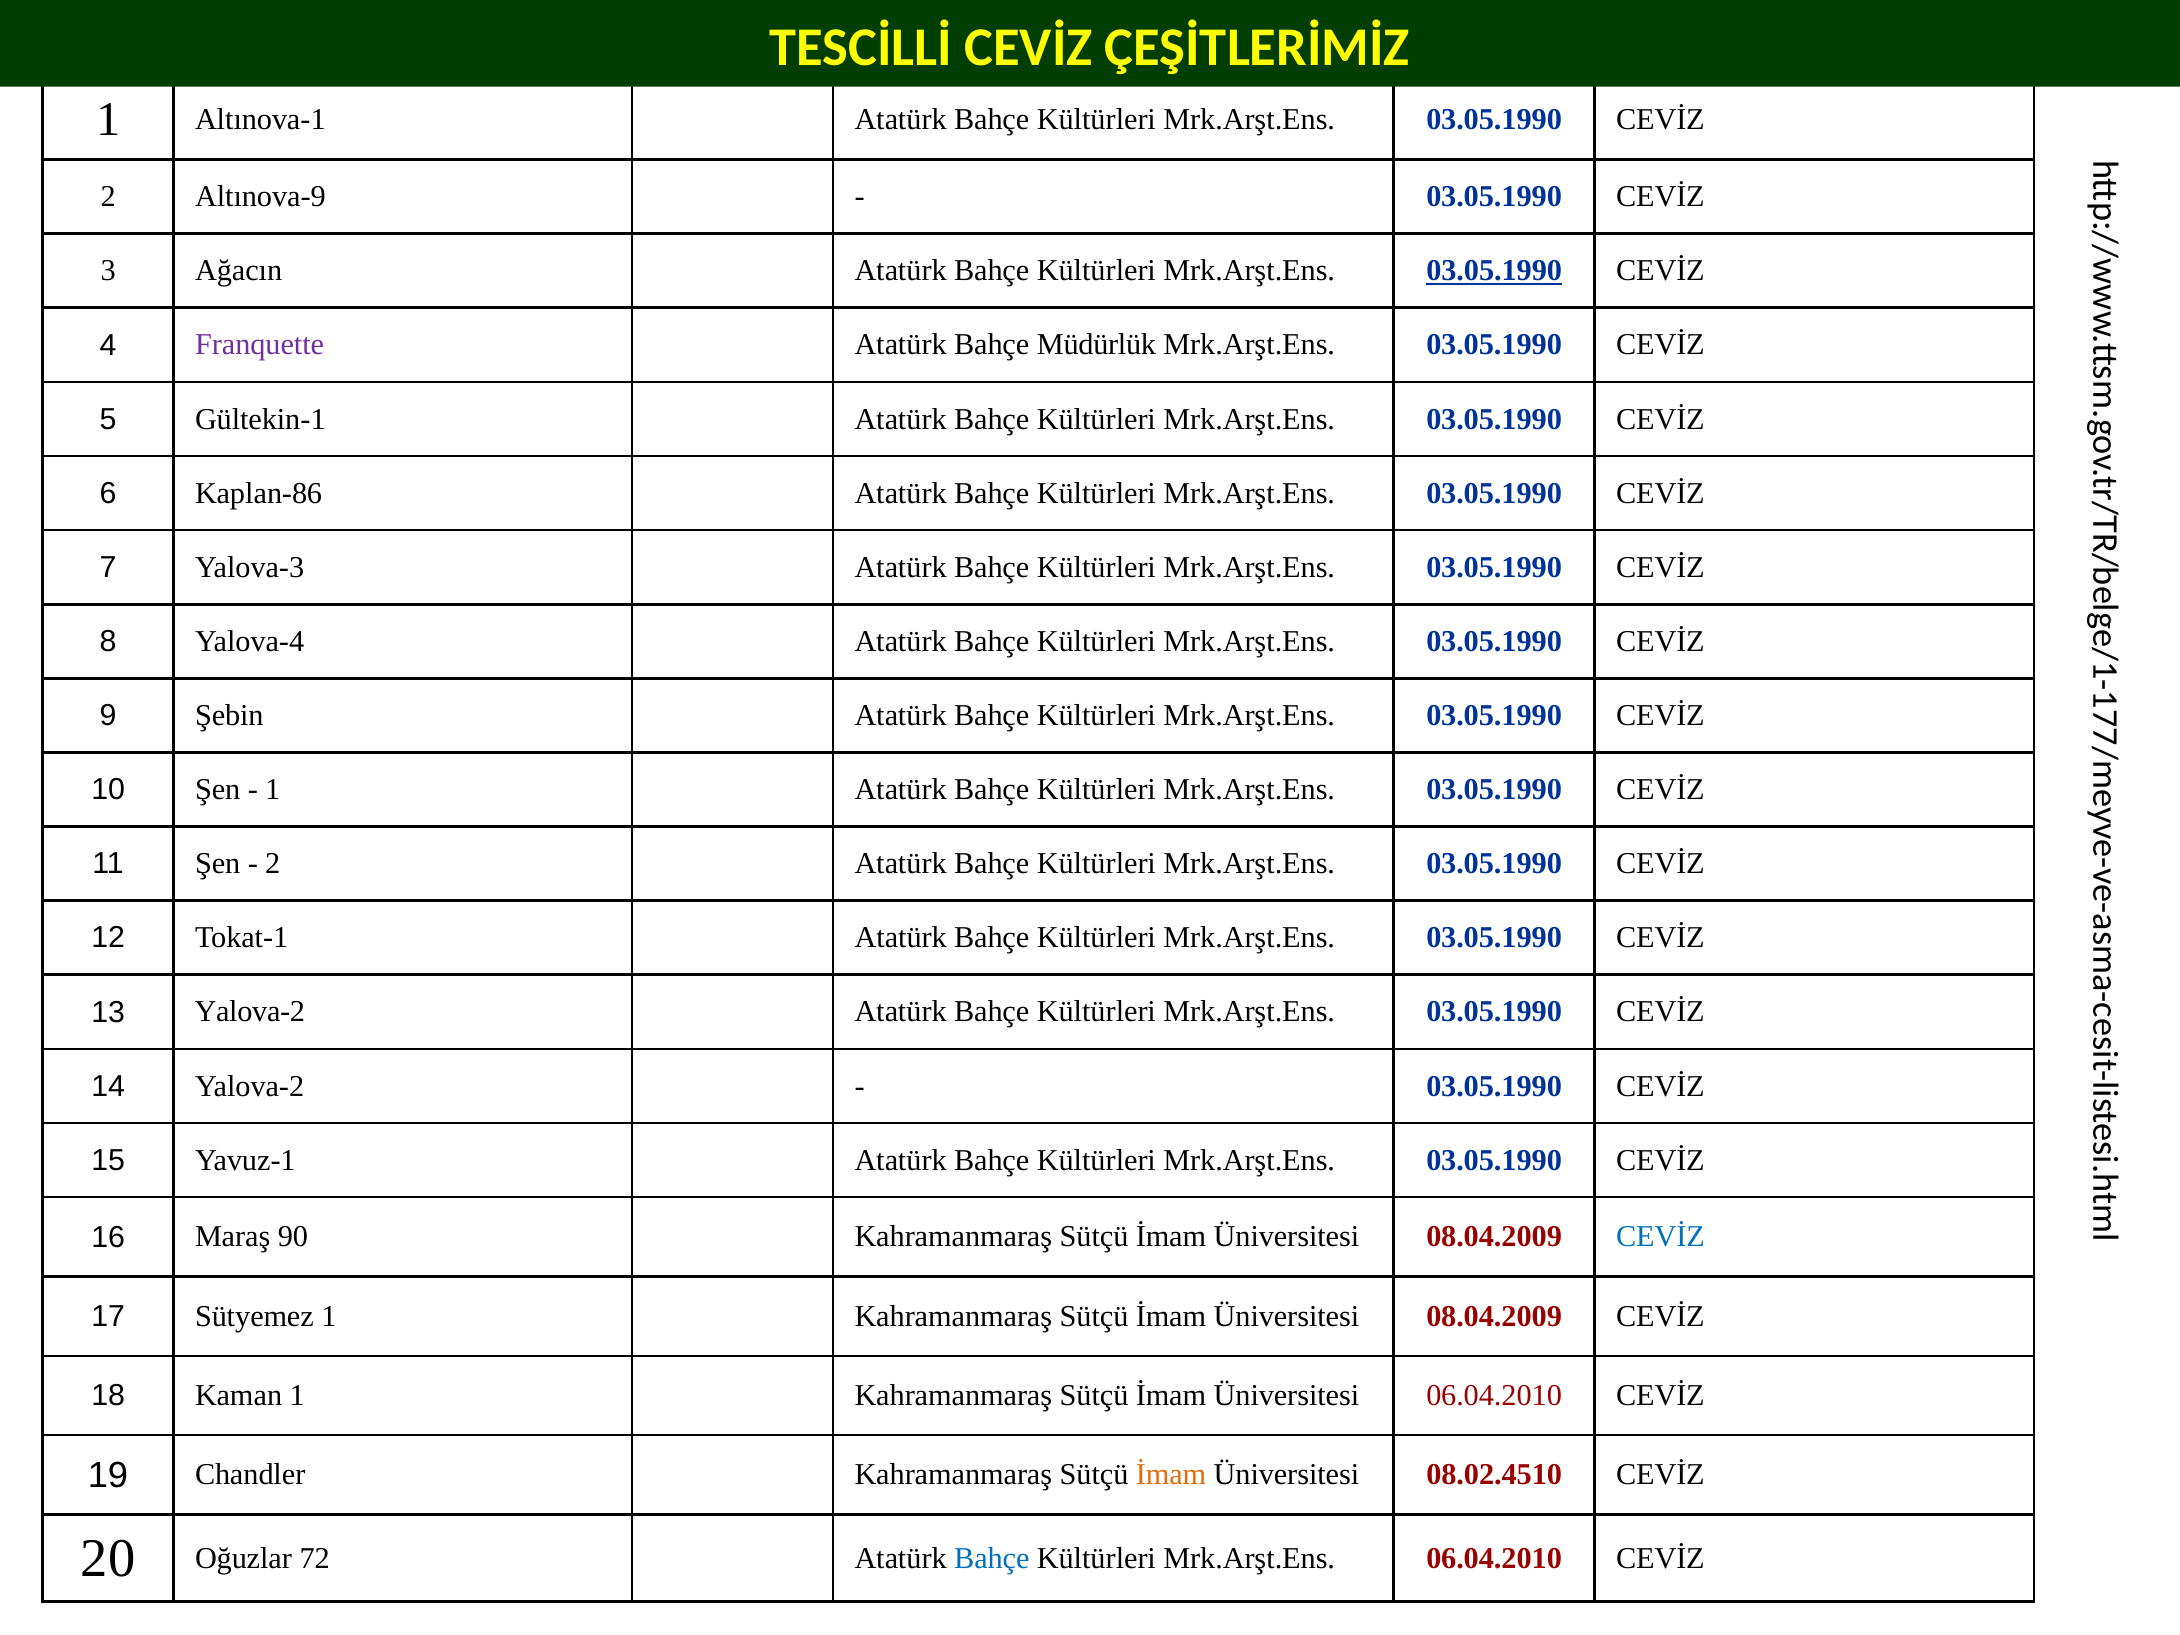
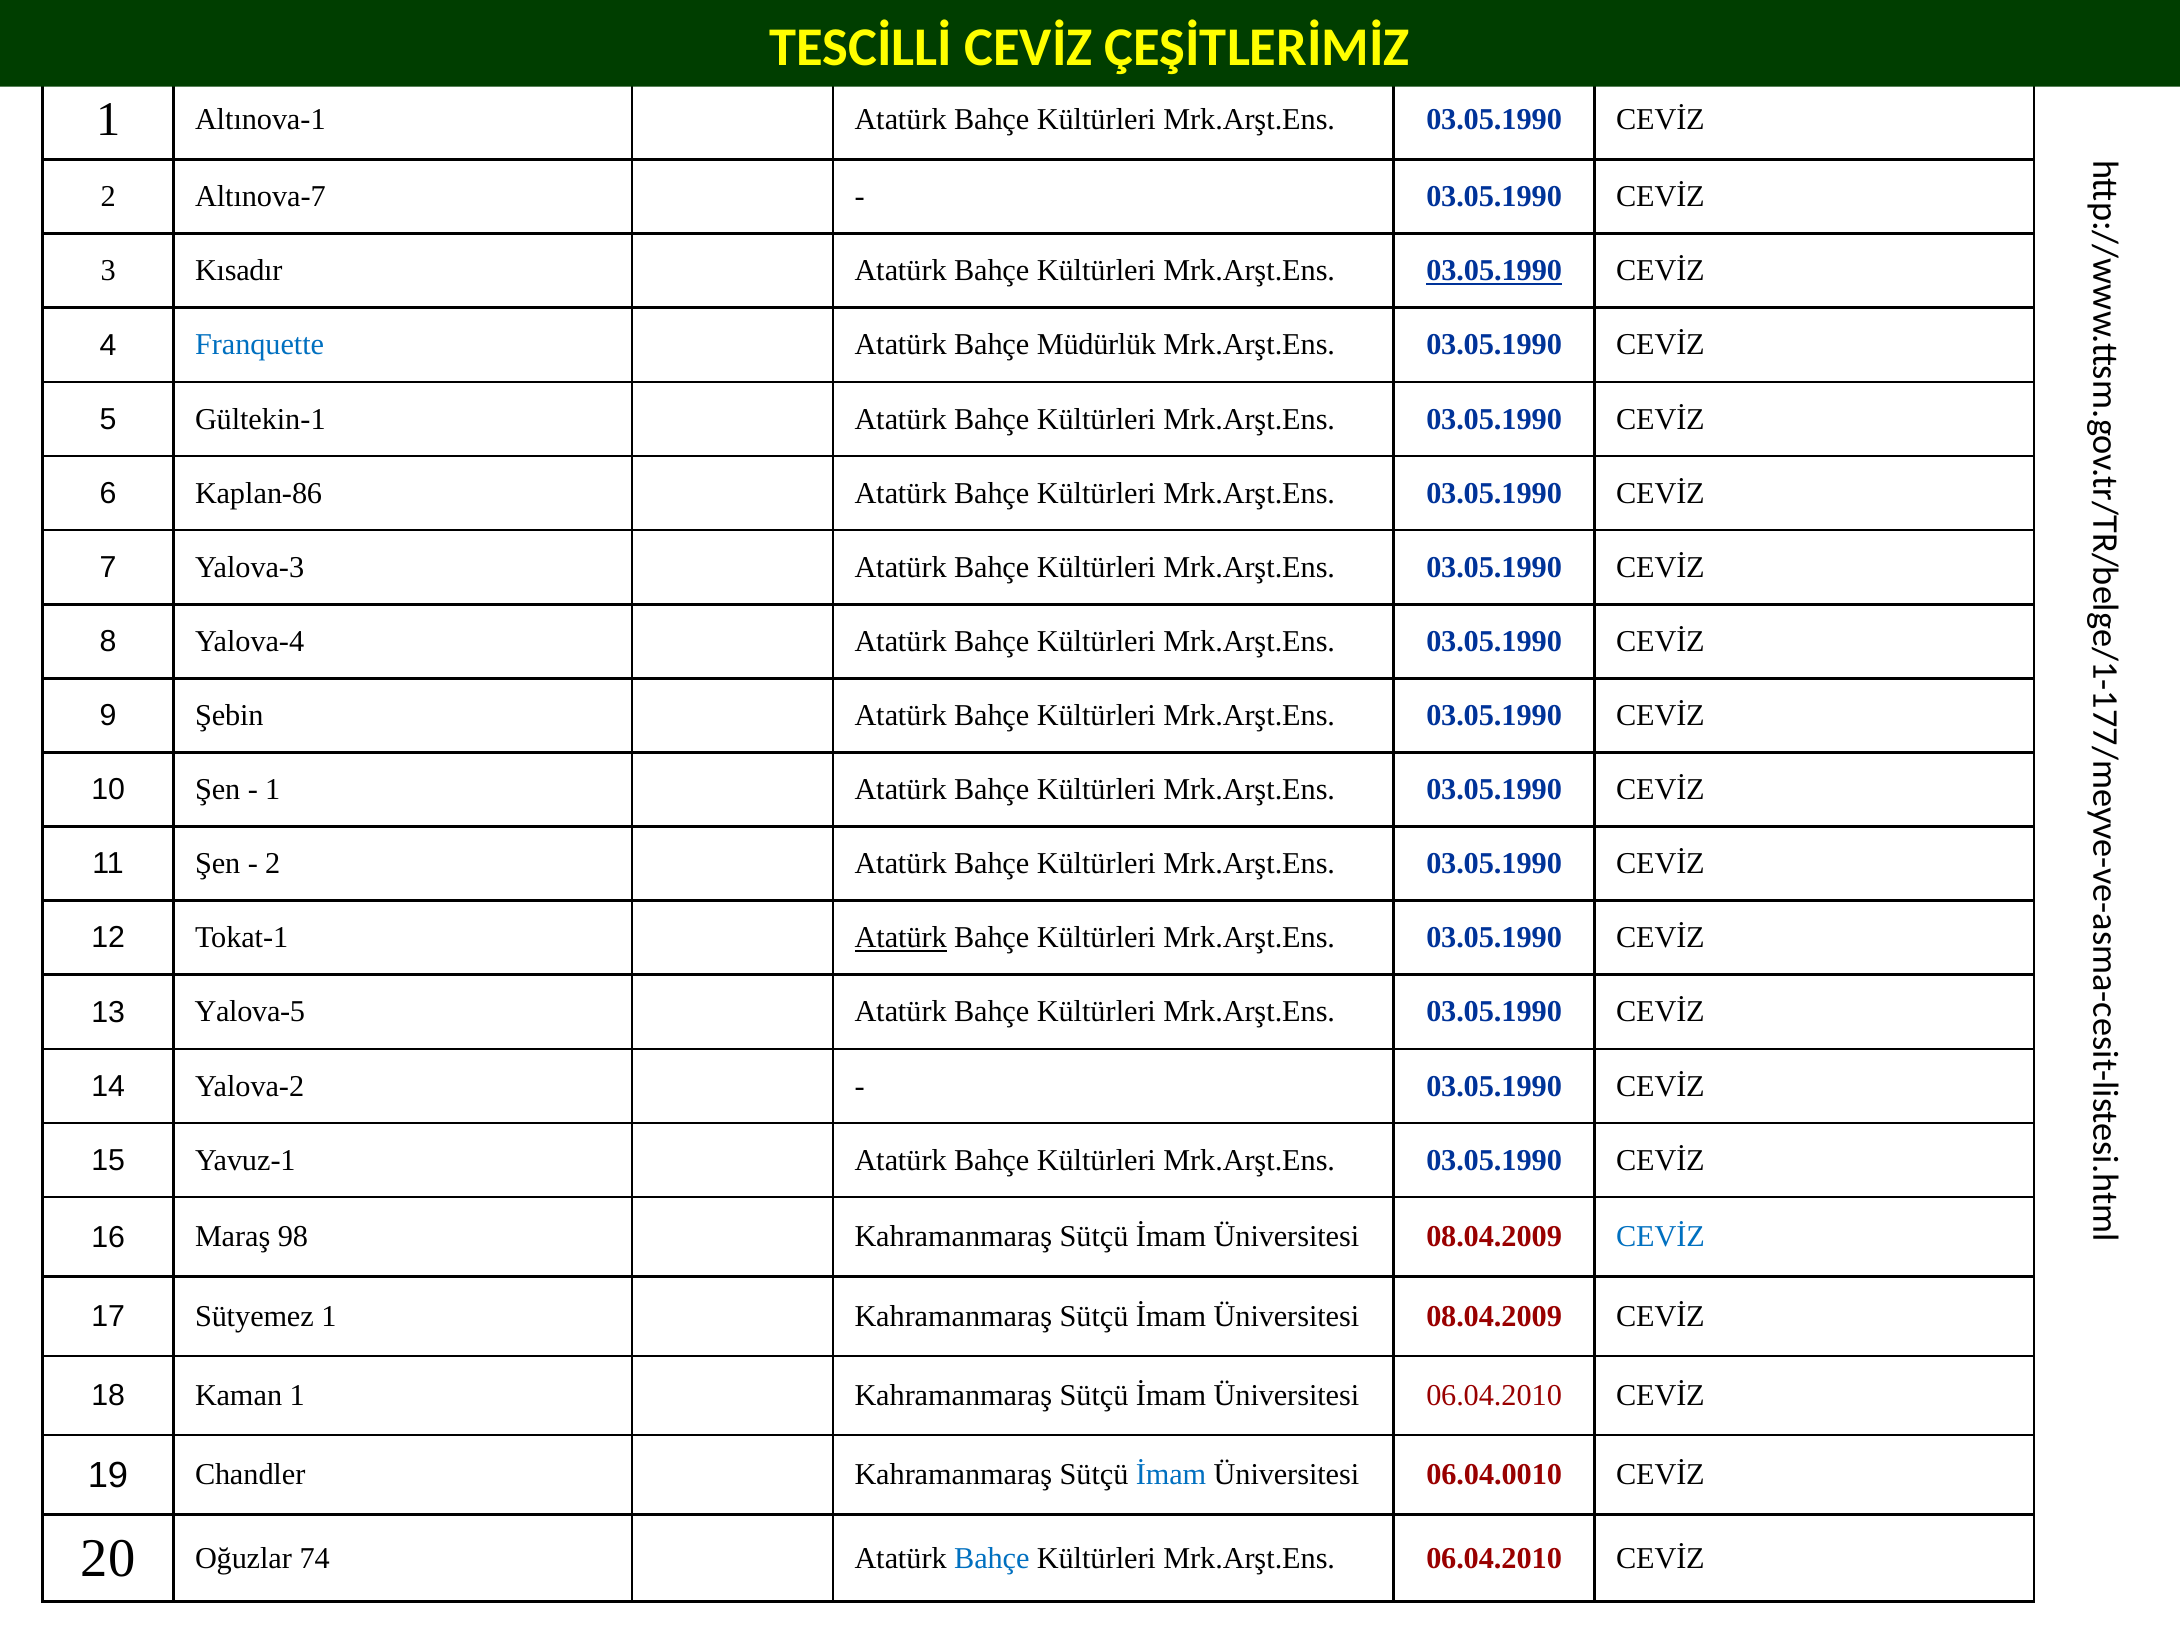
Altınova-9: Altınova-9 -> Altınova-7 (260, 197)
Ağacın: Ağacın -> Kısadır (239, 271)
Franquette colour: purple -> blue (260, 345)
Atatürk underline: none -> present (901, 938)
13 Yalova-2: Yalova-2 -> Yalova-5 (250, 1012)
90: 90 -> 98 (293, 1237)
İmam colour: orange -> blue (1171, 1475)
08.02.4510: 08.02.4510 -> 06.04.0010 (1494, 1475)
72: 72 -> 74 (315, 1558)
